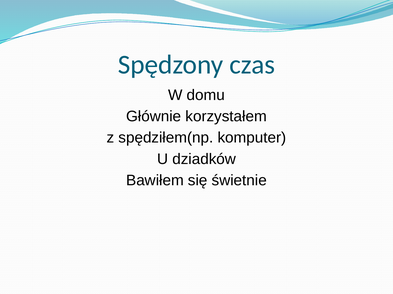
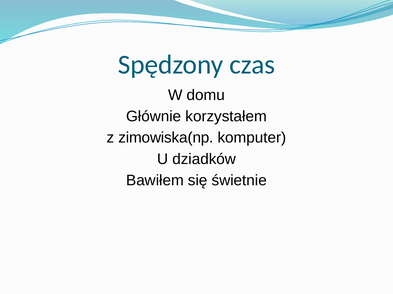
spędziłem(np: spędziłem(np -> zimowiska(np (166, 138)
